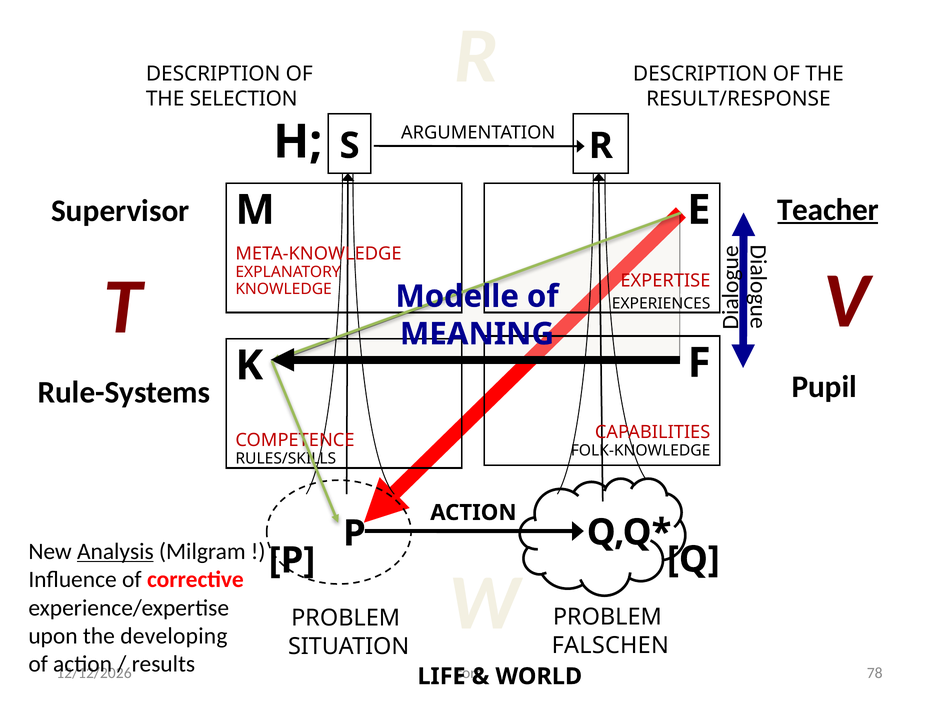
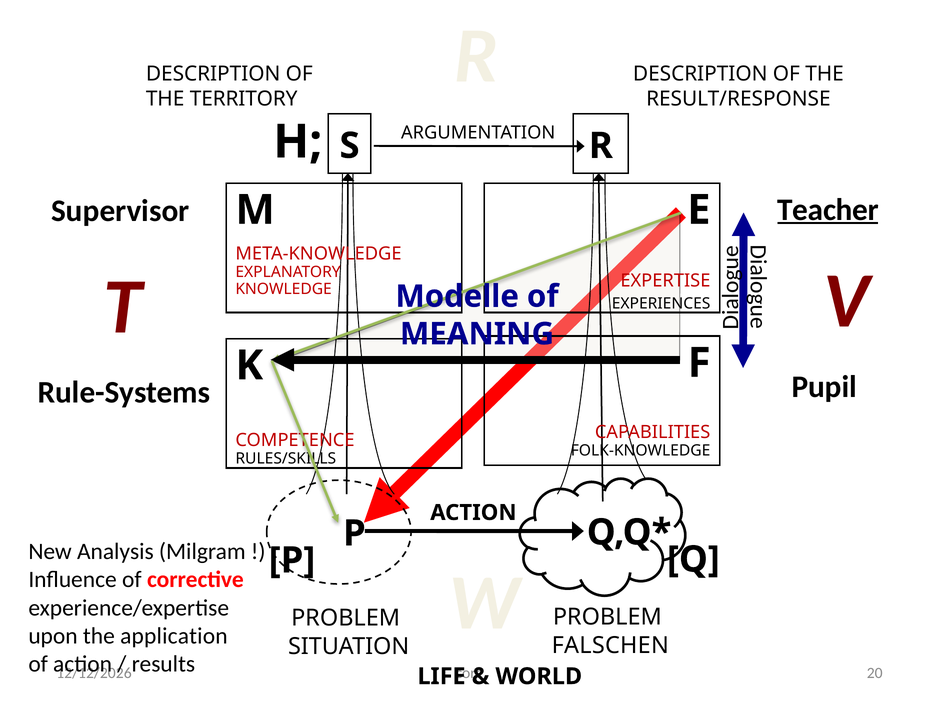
SELECTION: SELECTION -> TERRITORY (244, 99)
Analysis underline: present -> none (115, 551)
developing: developing -> application (174, 635)
78: 78 -> 20 (875, 672)
